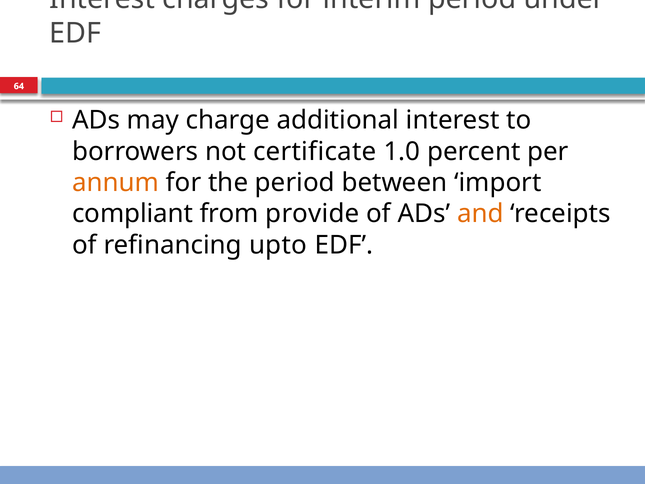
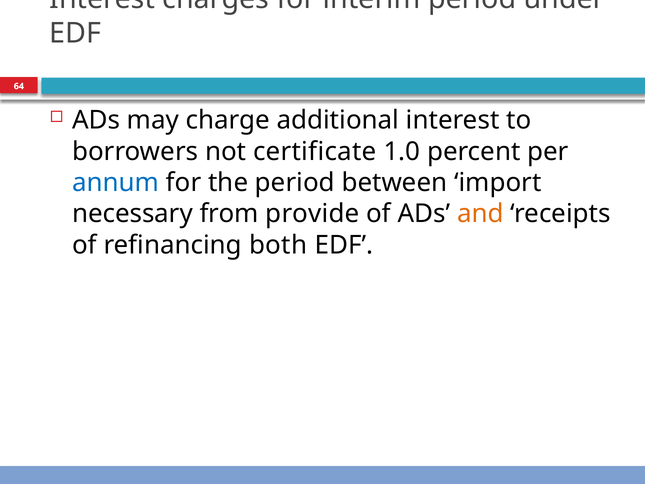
annum colour: orange -> blue (116, 183)
compliant: compliant -> necessary (133, 214)
upto: upto -> both (278, 245)
